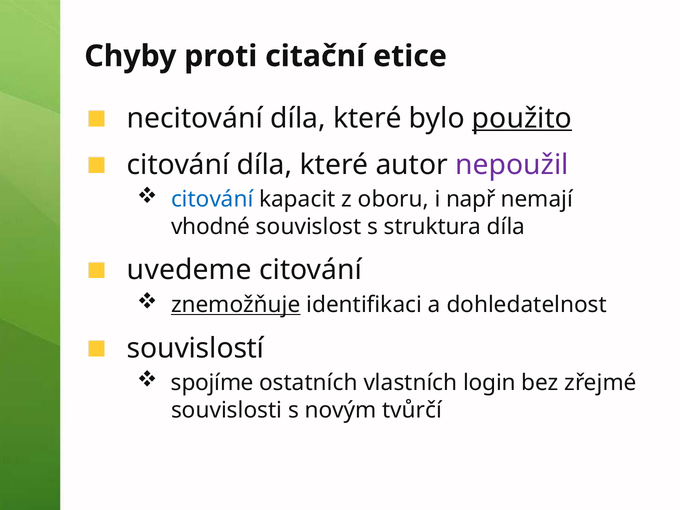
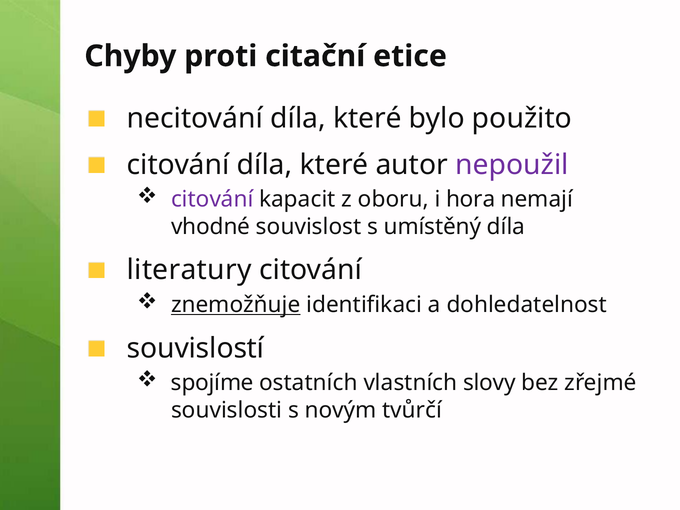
použito underline: present -> none (522, 118)
citování colour: blue -> purple (212, 199)
např: např -> hora (471, 199)
struktura: struktura -> umístěný (433, 227)
uvedeme: uvedeme -> literatury (189, 270)
login: login -> slovy (489, 383)
